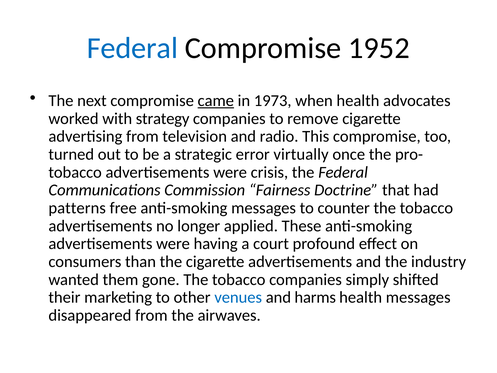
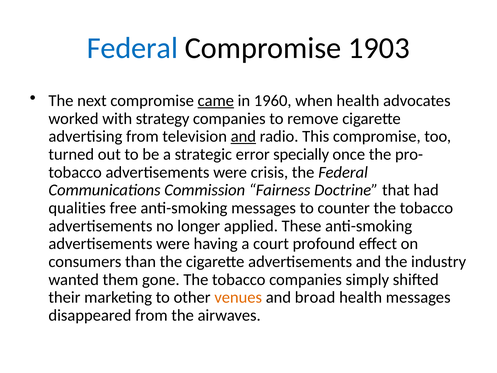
1952: 1952 -> 1903 (379, 48)
1973: 1973 -> 1960 (273, 101)
and underline: none -> present (243, 136)
virtually: virtually -> specially (301, 154)
patterns: patterns -> qualities (77, 208)
venues colour: blue -> orange (238, 297)
harms: harms -> broad (315, 297)
